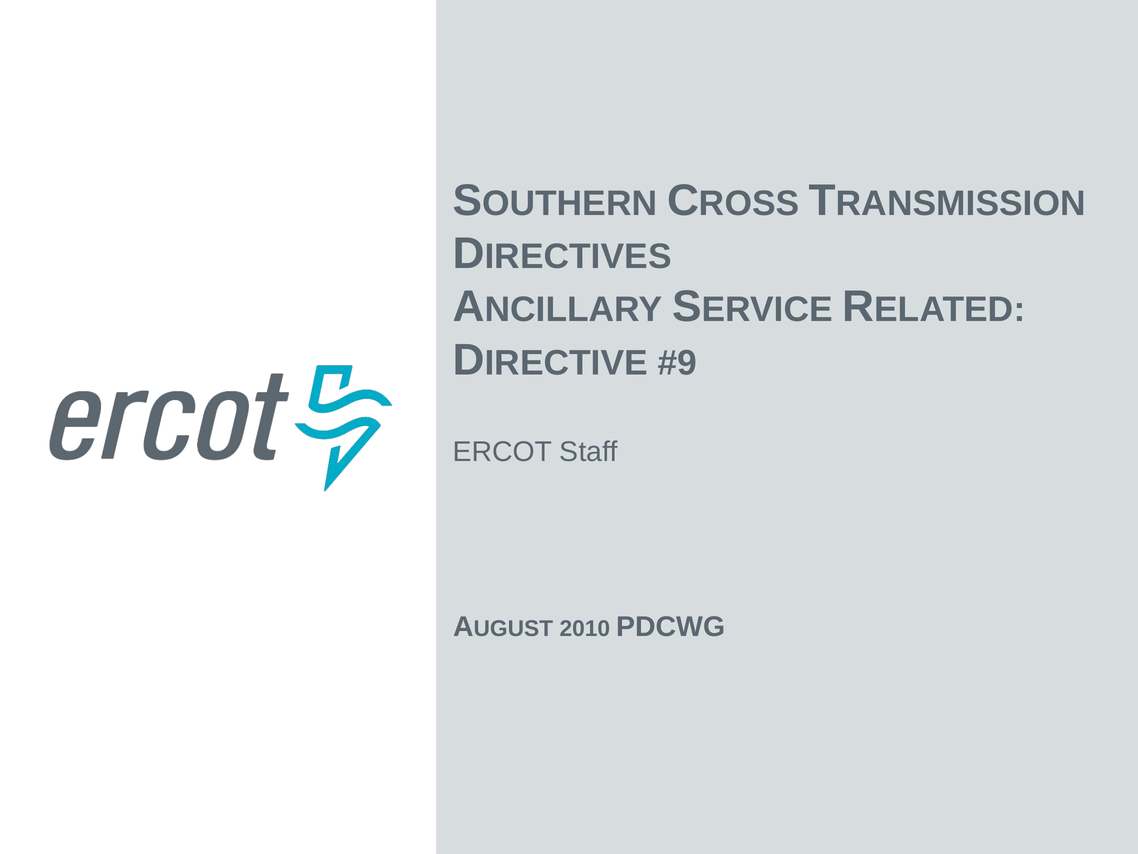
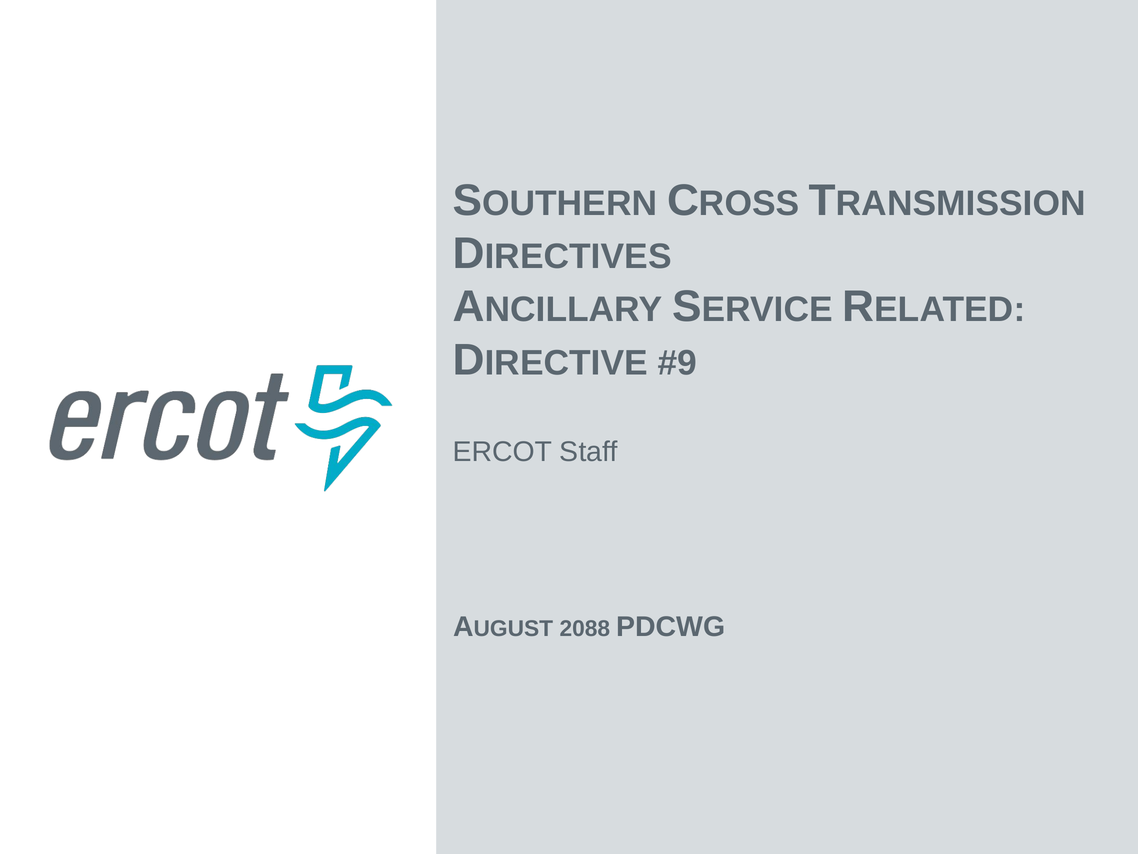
2010: 2010 -> 2088 (585, 629)
